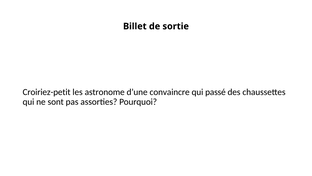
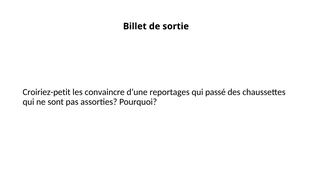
astronome: astronome -> convaincre (105, 92)
convaincre: convaincre -> reportages (170, 92)
